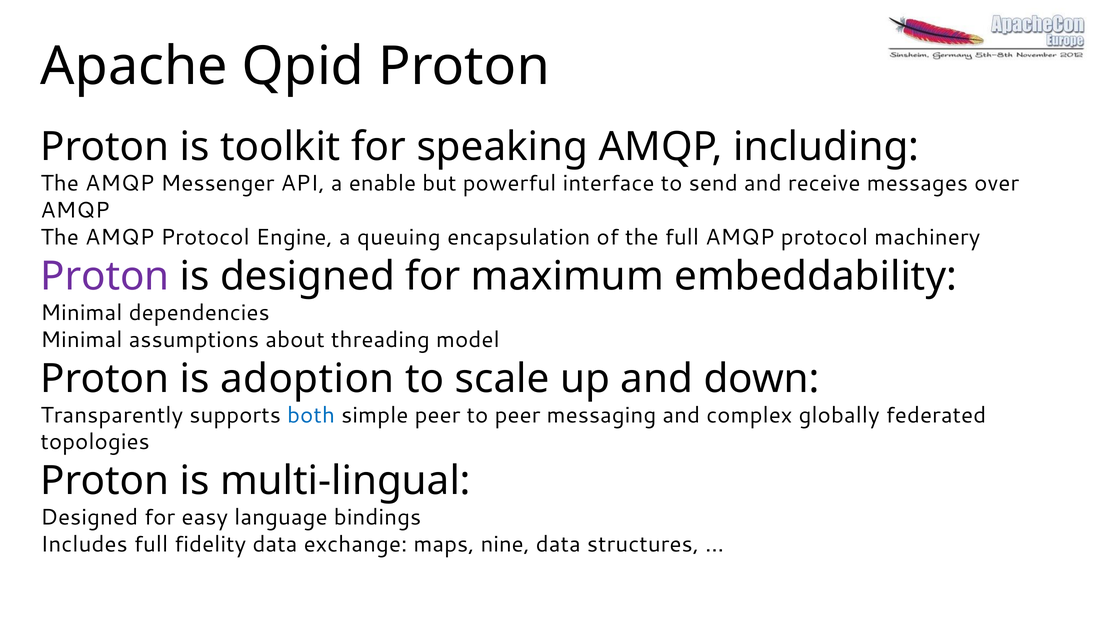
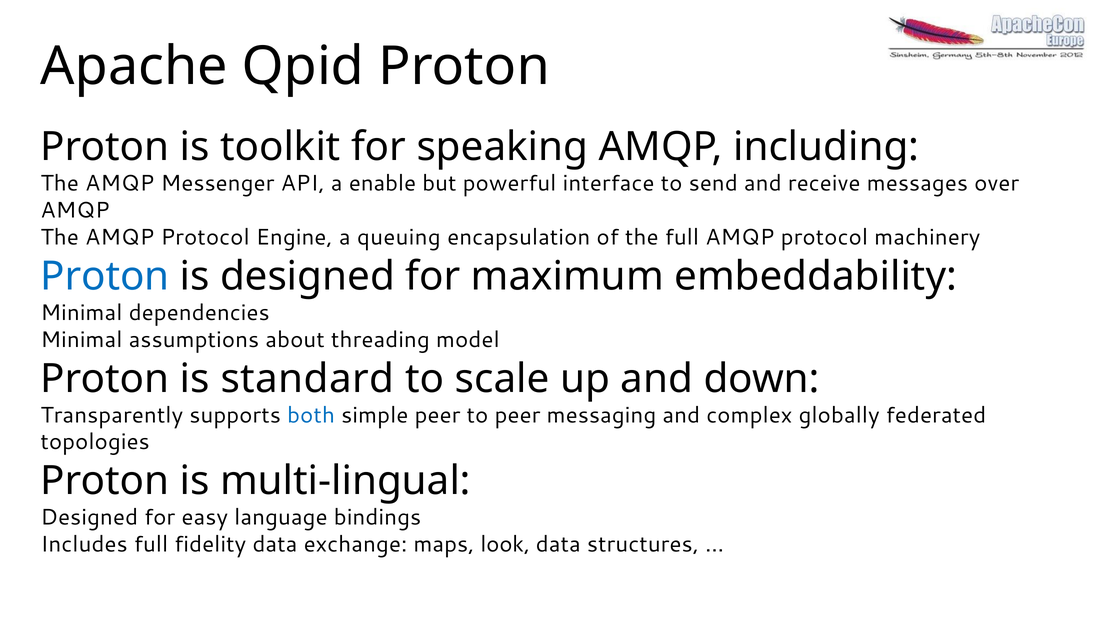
Proton colour: purple -> blue (105, 277)
adoption: adoption -> standard (307, 379)
nine: nine -> look (505, 545)
